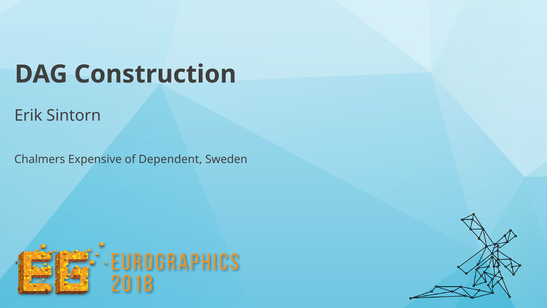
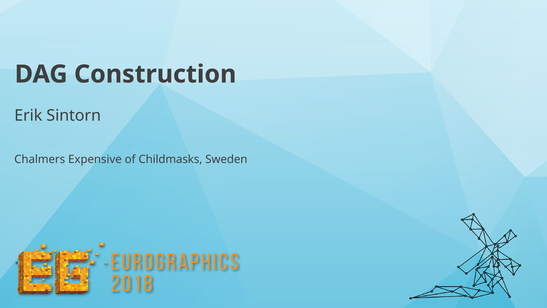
Dependent: Dependent -> Childmasks (170, 159)
